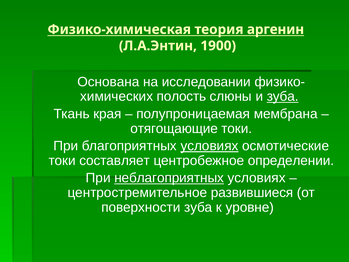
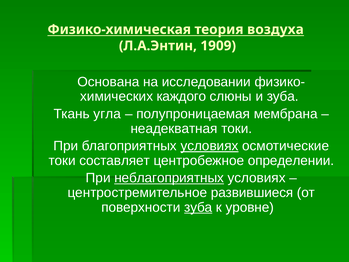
аргенин: аргенин -> воздуха (275, 29)
1900: 1900 -> 1909 (218, 46)
полость: полость -> каждого (181, 96)
зуба underline: present -> none (283, 96)
края: края -> угла (107, 114)
отягощающие: отягощающие -> неадекватная (174, 128)
зуба underline: none -> present (198, 207)
